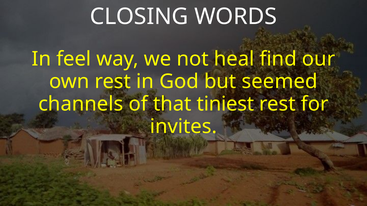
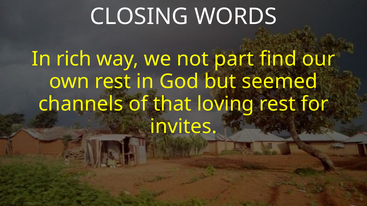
feel: feel -> rich (74, 59)
heal: heal -> part (234, 59)
tiniest: tiniest -> loving (225, 104)
